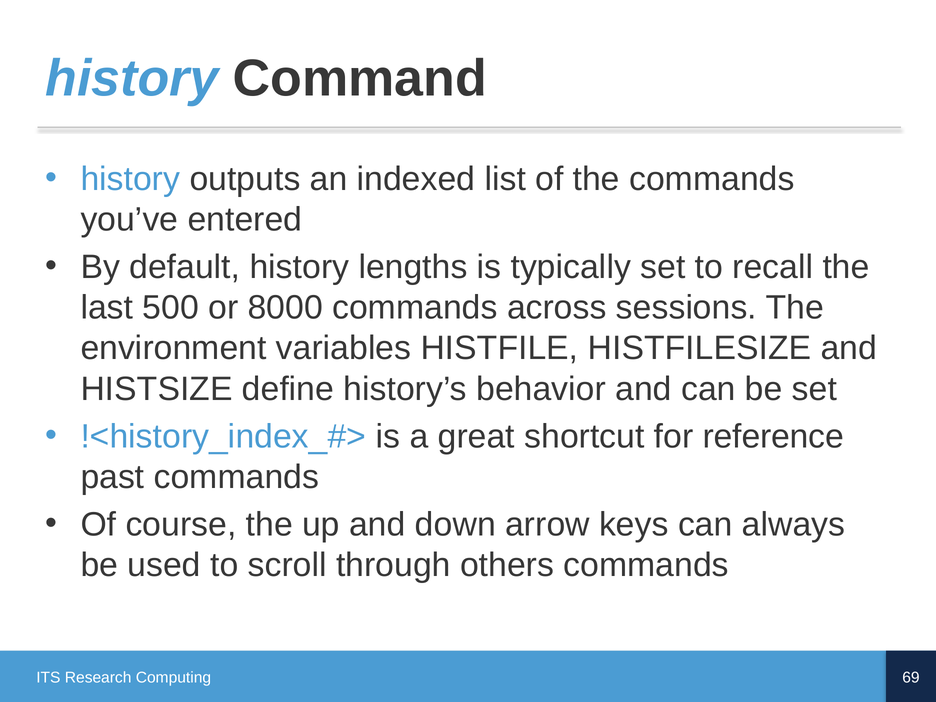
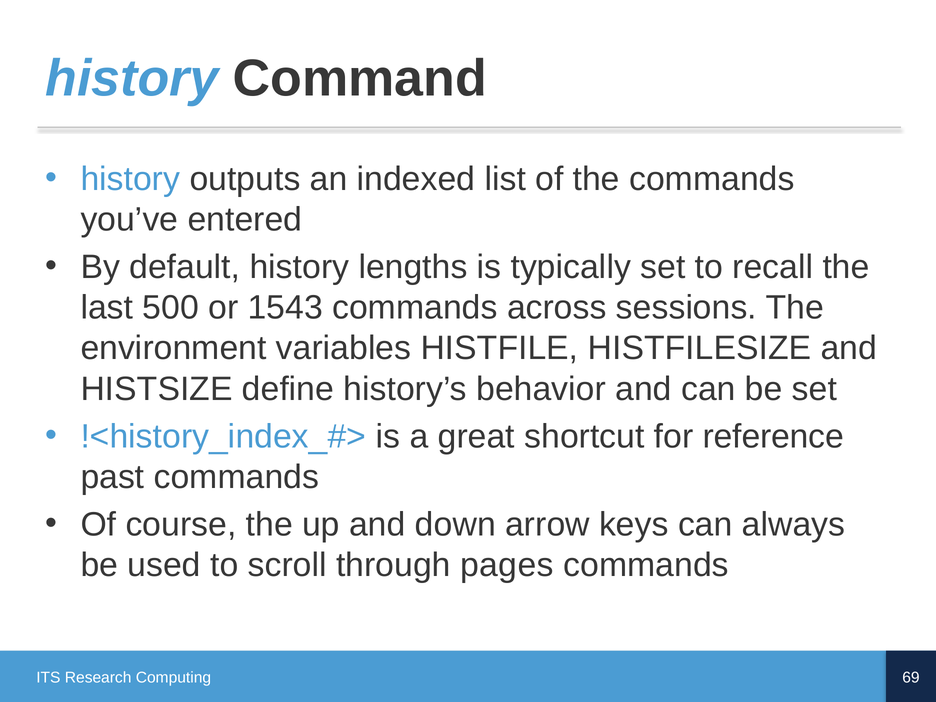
8000: 8000 -> 1543 (285, 308)
others: others -> pages (507, 565)
